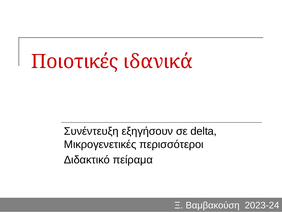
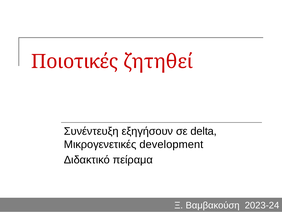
ιδανικά: ιδανικά -> ζητηθεί (158, 62)
περισσότεροι: περισσότεροι -> development (171, 144)
